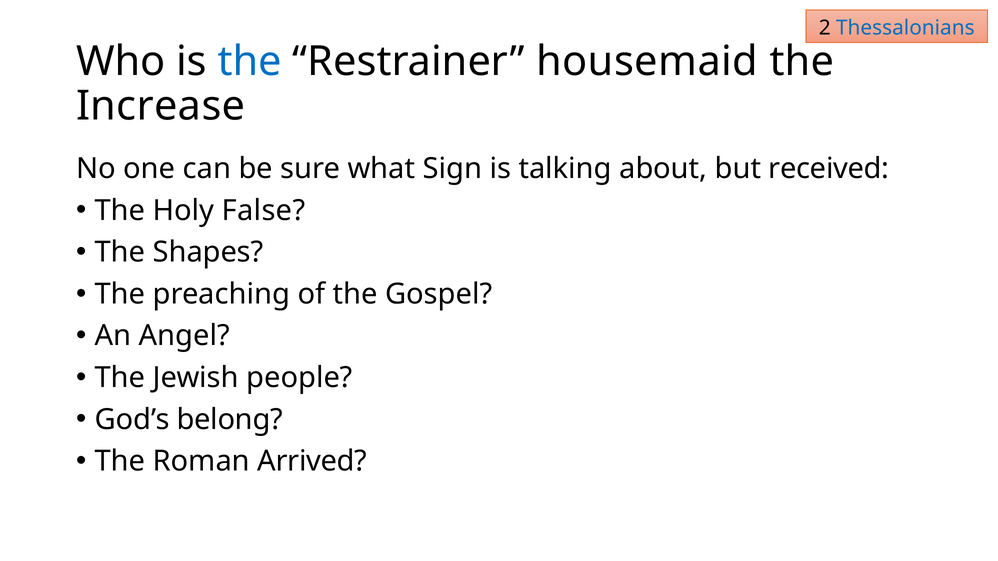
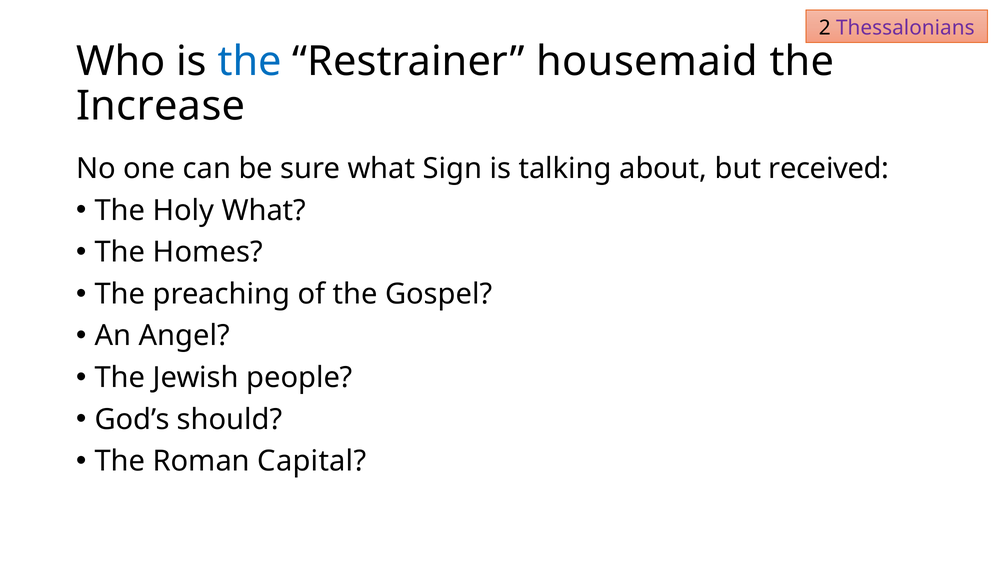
Thessalonians colour: blue -> purple (905, 28)
Holy False: False -> What (264, 211)
Shapes: Shapes -> Homes (208, 252)
belong: belong -> should (230, 420)
Arrived: Arrived -> Capital (312, 462)
